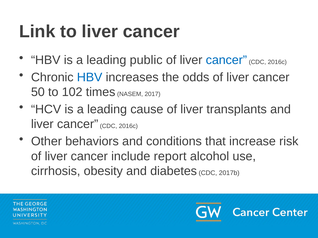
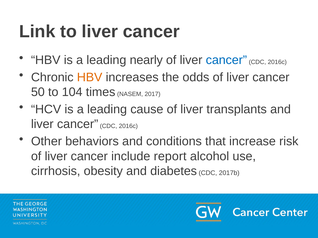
public: public -> nearly (146, 60)
HBV colour: blue -> orange (90, 77)
102: 102 -> 104 (72, 92)
